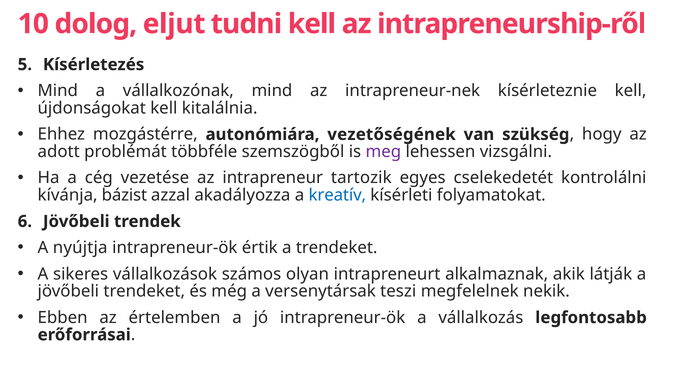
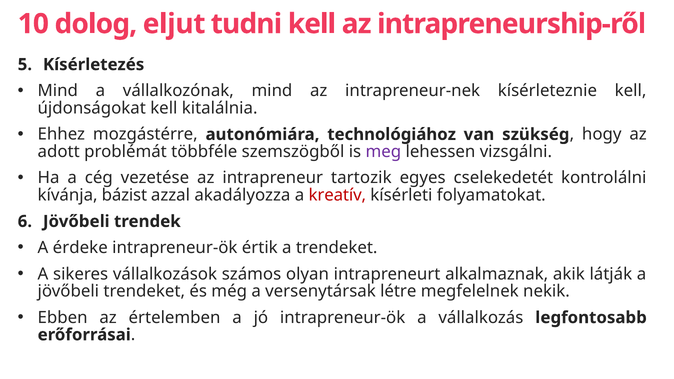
vezetőségének: vezetőségének -> technológiához (392, 134)
kreatív colour: blue -> red (337, 195)
nyújtja: nyújtja -> érdeke (80, 248)
teszi: teszi -> létre (398, 291)
